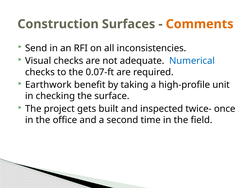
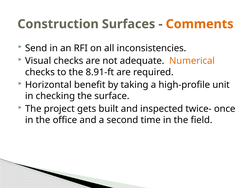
Numerical colour: blue -> orange (192, 61)
0.07-ft: 0.07-ft -> 8.91-ft (100, 72)
Earthwork: Earthwork -> Horizontal (48, 85)
